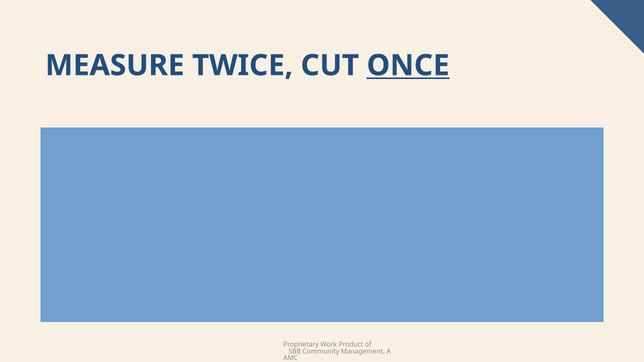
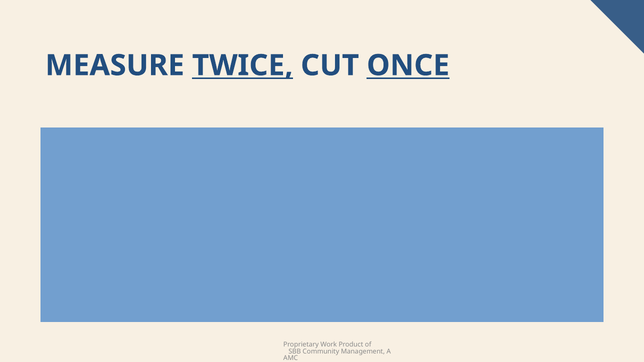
TWICE underline: none -> present (243, 66)
